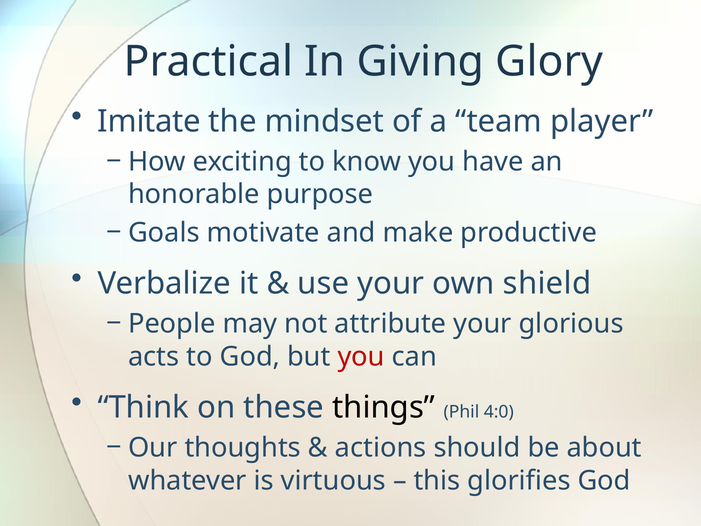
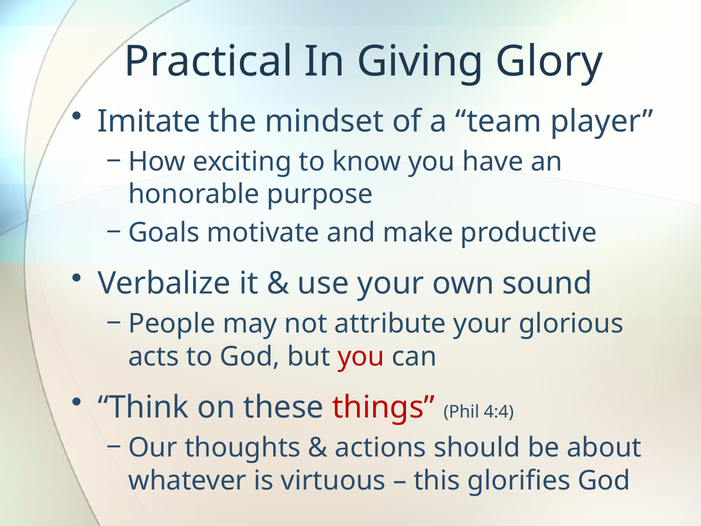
shield: shield -> sound (547, 283)
things colour: black -> red (384, 407)
4:0: 4:0 -> 4:4 (499, 412)
